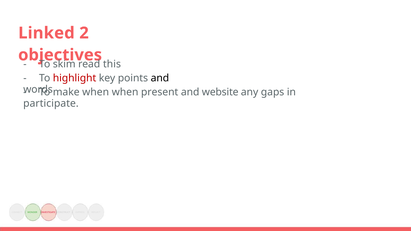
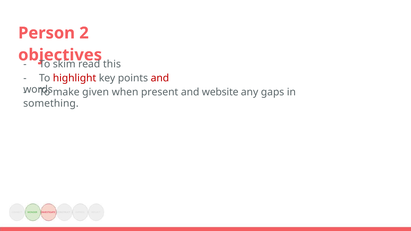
Linked: Linked -> Person (47, 33)
and colour: black -> red (160, 78)
make when: when -> given (96, 92)
participate: participate -> something (51, 104)
